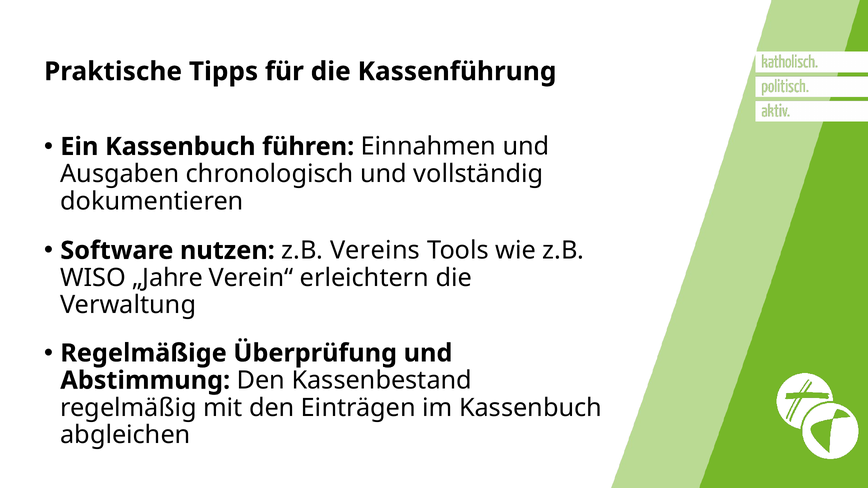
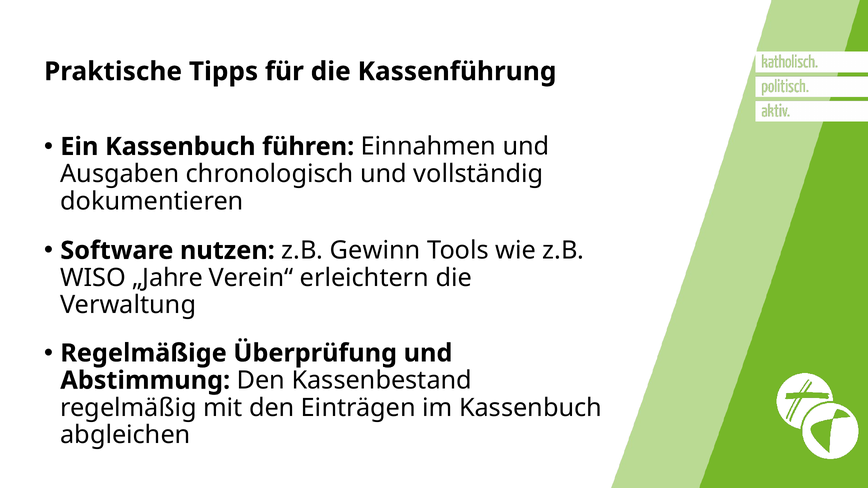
Vereins: Vereins -> Gewinn (375, 251)
